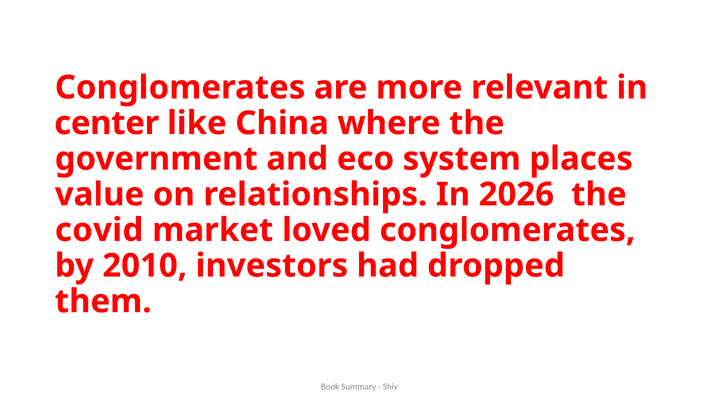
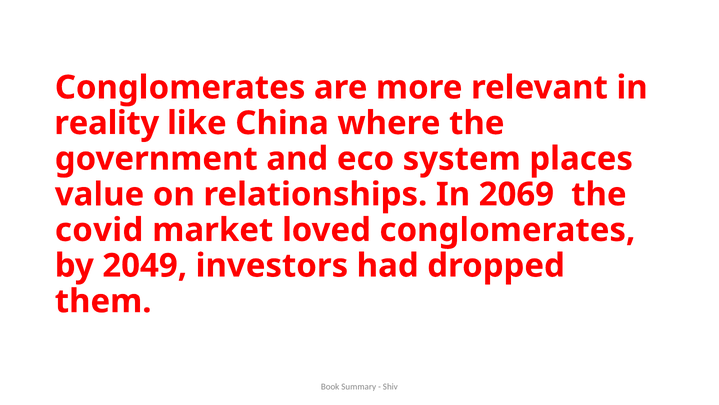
center: center -> reality (107, 123)
2026: 2026 -> 2069 (516, 194)
2010: 2010 -> 2049 (145, 265)
